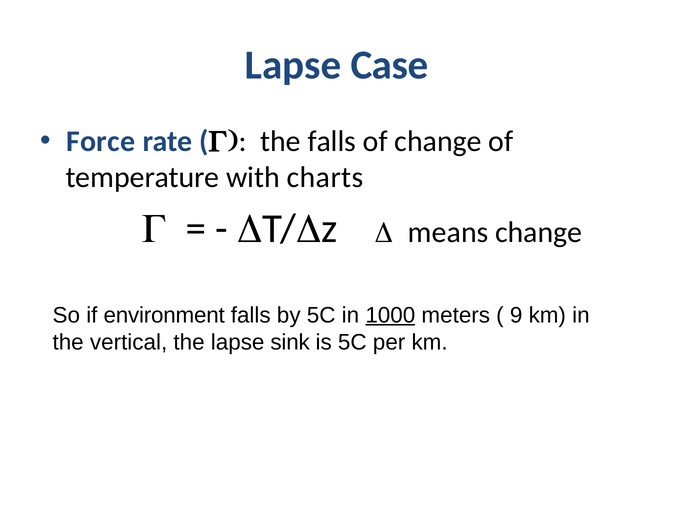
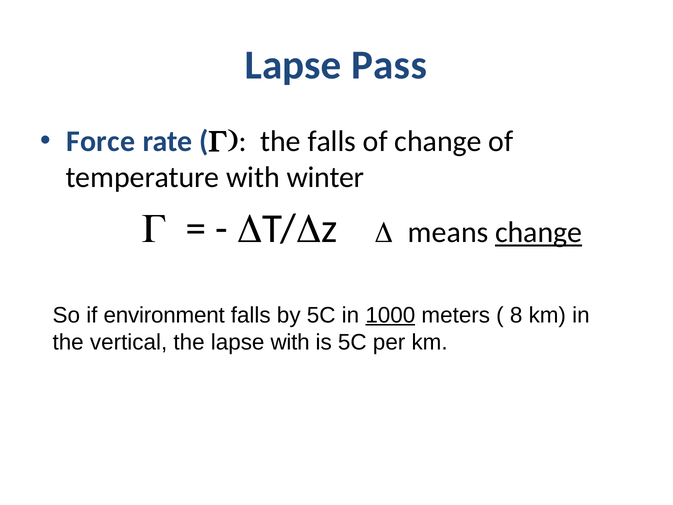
Case: Case -> Pass (389, 65)
charts: charts -> winter (325, 177)
change underline: none -> present (539, 232)
9: 9 -> 8 (516, 315)
lapse sink: sink -> with (290, 342)
